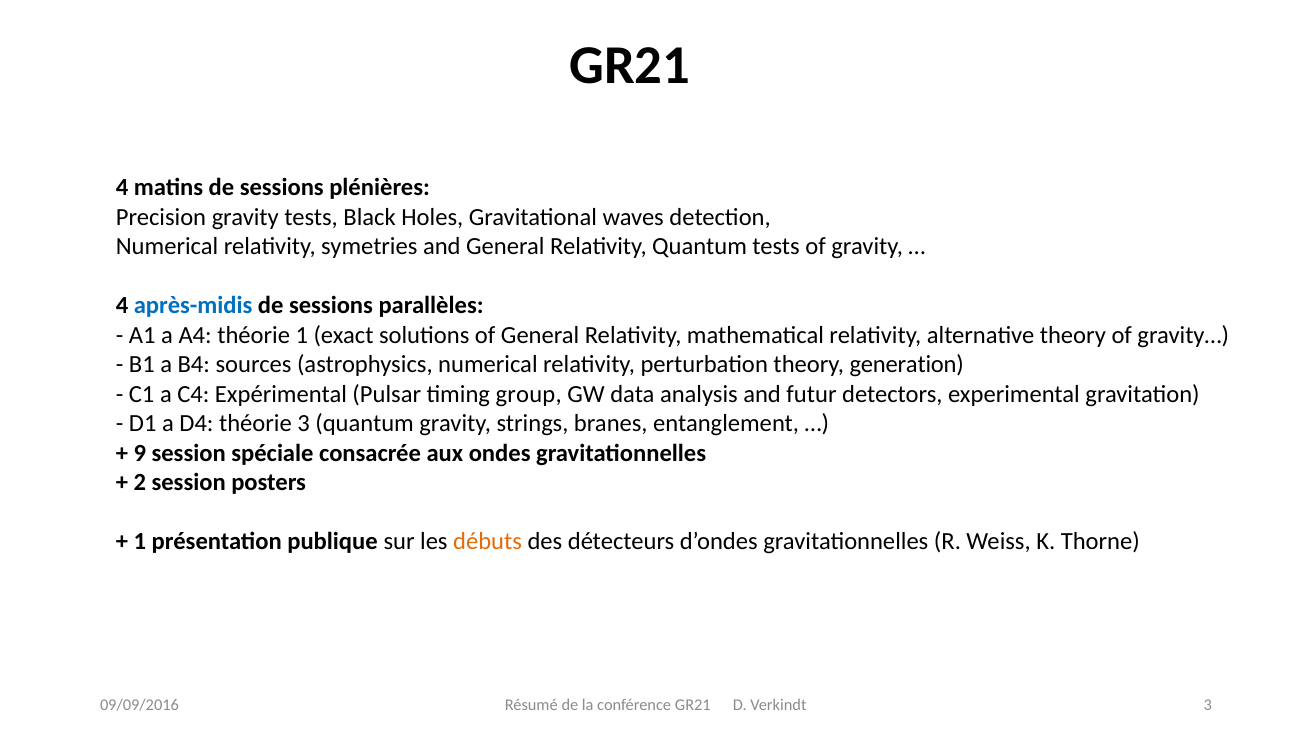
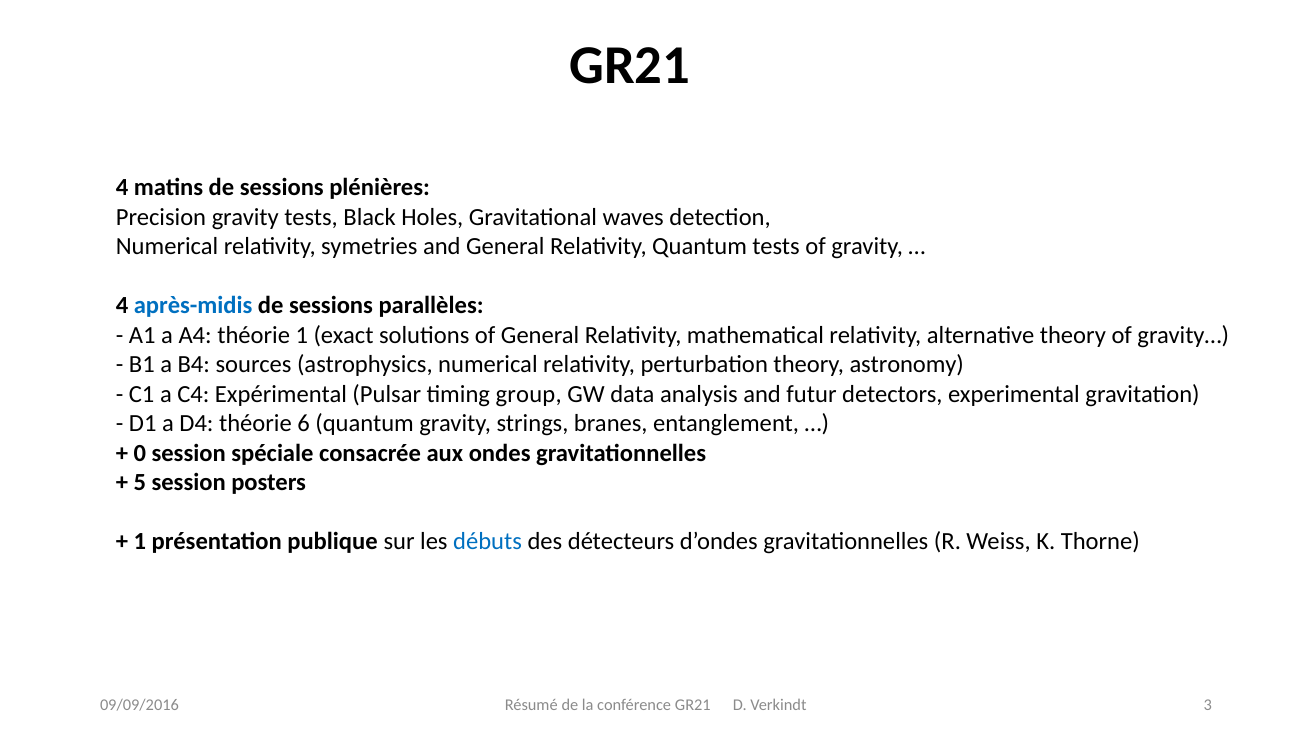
generation: generation -> astronomy (907, 365)
théorie 3: 3 -> 6 (304, 424)
9: 9 -> 0 (140, 453)
2: 2 -> 5 (140, 483)
débuts colour: orange -> blue (488, 542)
